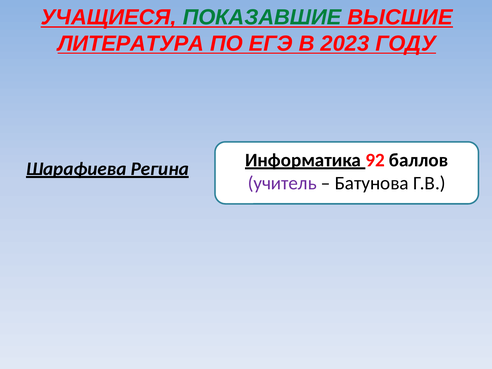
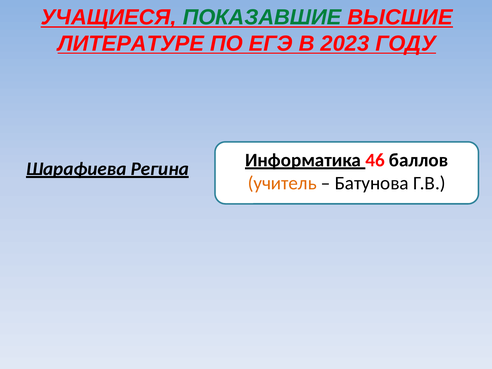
ЛИТЕРАТУРА: ЛИТЕРАТУРА -> ЛИТЕРАТУРЕ (131, 44)
92: 92 -> 46 (375, 160)
учитель colour: purple -> orange (282, 183)
